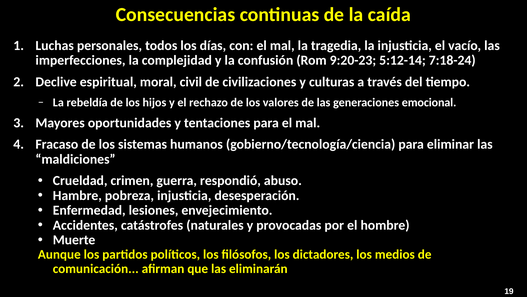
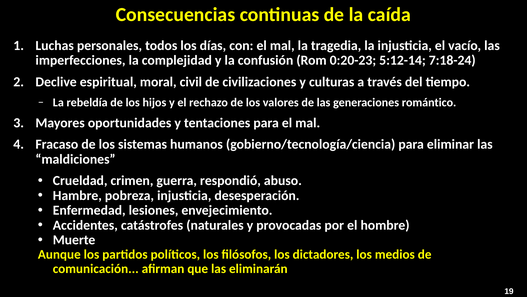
9:20-23: 9:20-23 -> 0:20-23 (353, 60)
emocional: emocional -> romántico (429, 102)
